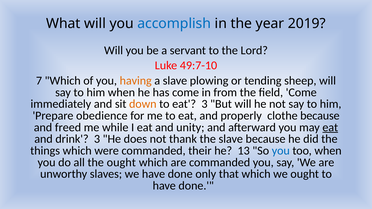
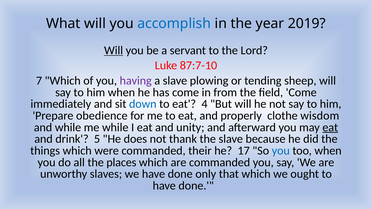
Will underline: none -> present (114, 50)
49:7-10: 49:7-10 -> 87:7-10 (198, 66)
having colour: orange -> purple (136, 81)
down colour: orange -> blue (143, 104)
eat 3: 3 -> 4 (204, 104)
clothe because: because -> wisdom (320, 116)
and freed: freed -> while (68, 127)
drink 3: 3 -> 5 (97, 139)
13: 13 -> 17 (244, 151)
the ought: ought -> places (121, 163)
